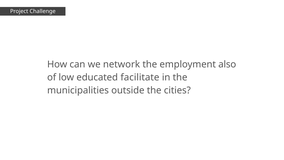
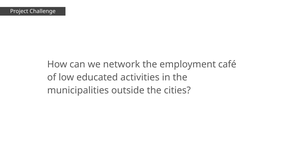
also: also -> café (227, 64)
facilitate: facilitate -> activities (140, 77)
